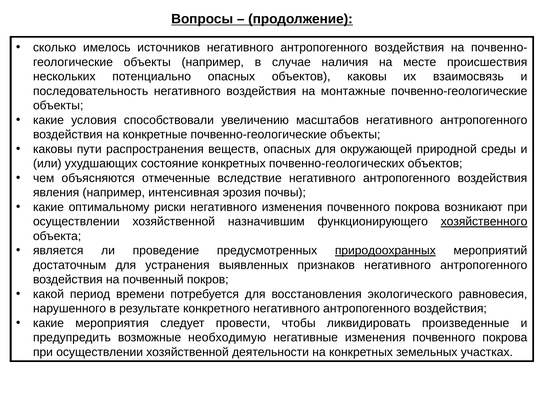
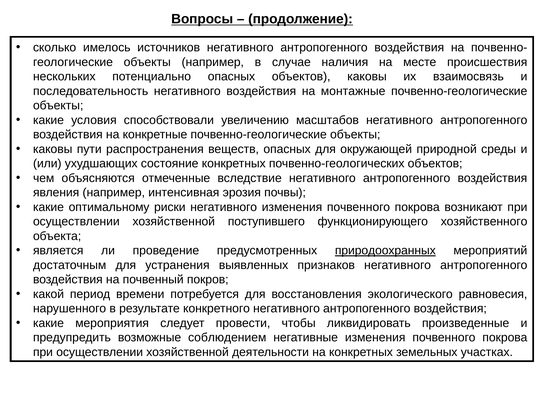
назначившим: назначившим -> поступившего (266, 222)
хозяйственного underline: present -> none (484, 222)
необходимую: необходимую -> соблюдением (227, 338)
